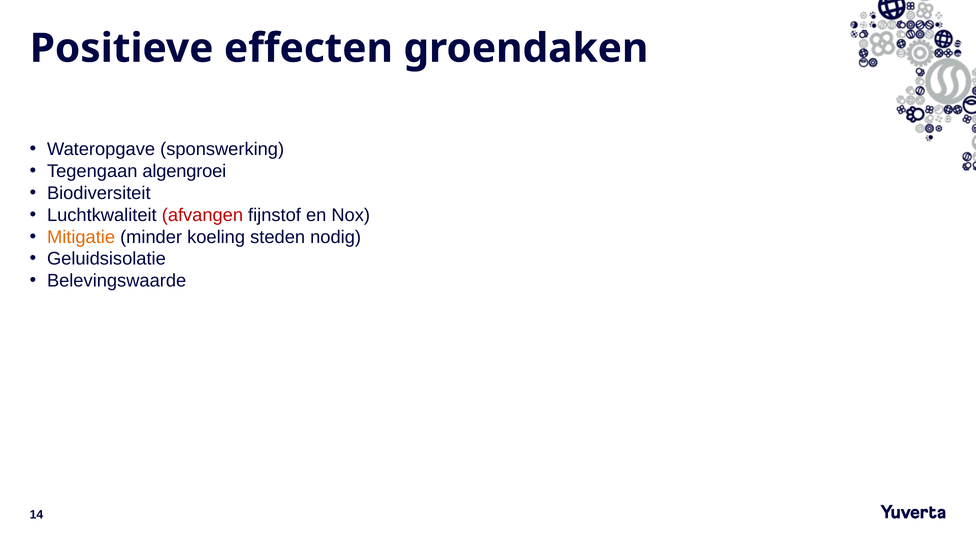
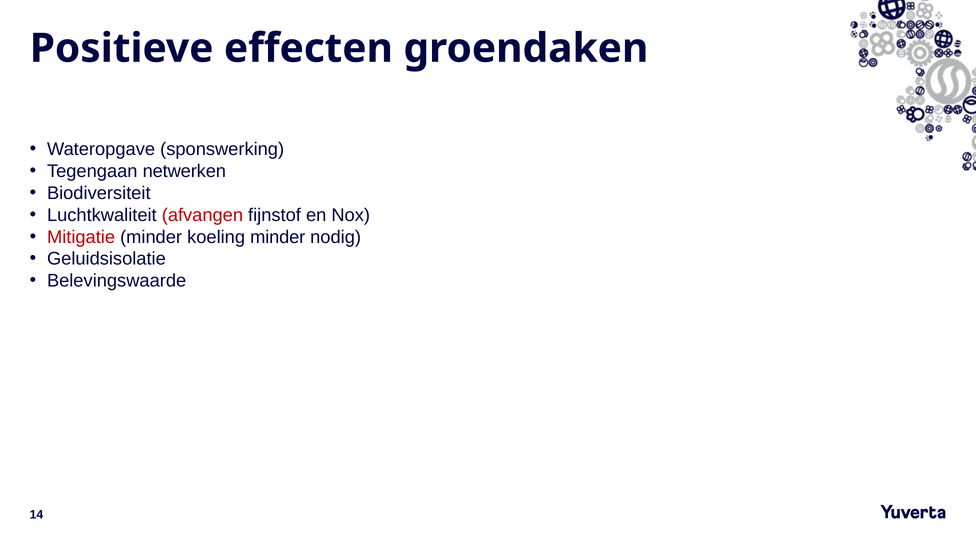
algengroei: algengroei -> netwerken (184, 171)
Mitigatie colour: orange -> red (81, 237)
koeling steden: steden -> minder (278, 237)
